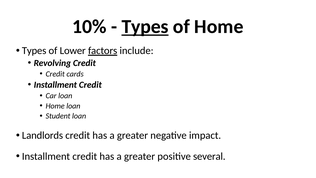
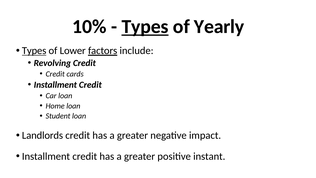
of Home: Home -> Yearly (219, 27)
Types underline: none -> present (34, 51)
several: several -> instant (209, 156)
